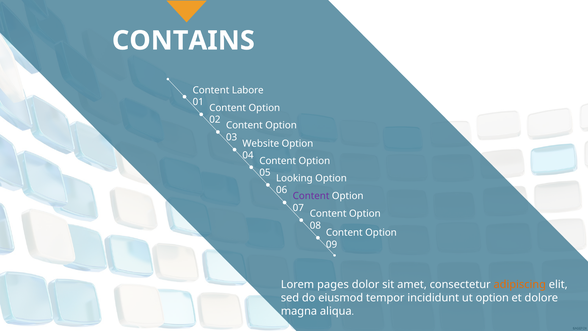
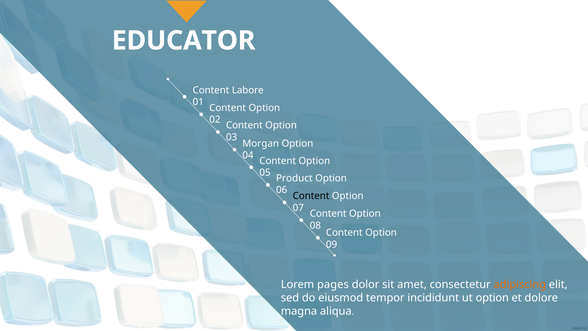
CONTAINS: CONTAINS -> EDUCATOR (184, 41)
Website: Website -> Morgan (261, 143)
Looking: Looking -> Product (294, 178)
Content colour: purple -> black (311, 196)
